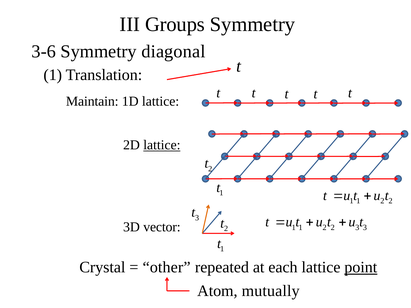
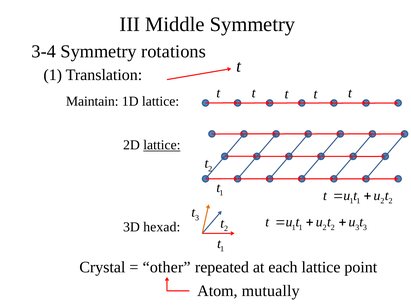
Groups: Groups -> Middle (175, 24)
3-6: 3-6 -> 3-4 (44, 52)
diagonal: diagonal -> rotations (174, 52)
vector: vector -> hexad (162, 227)
point underline: present -> none (361, 268)
